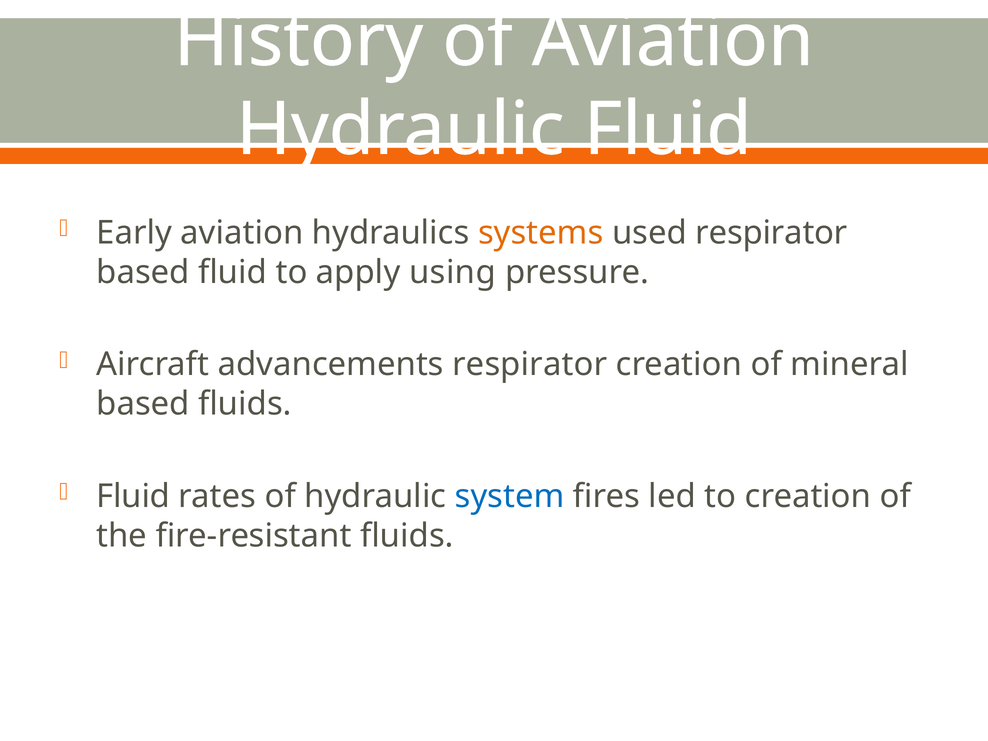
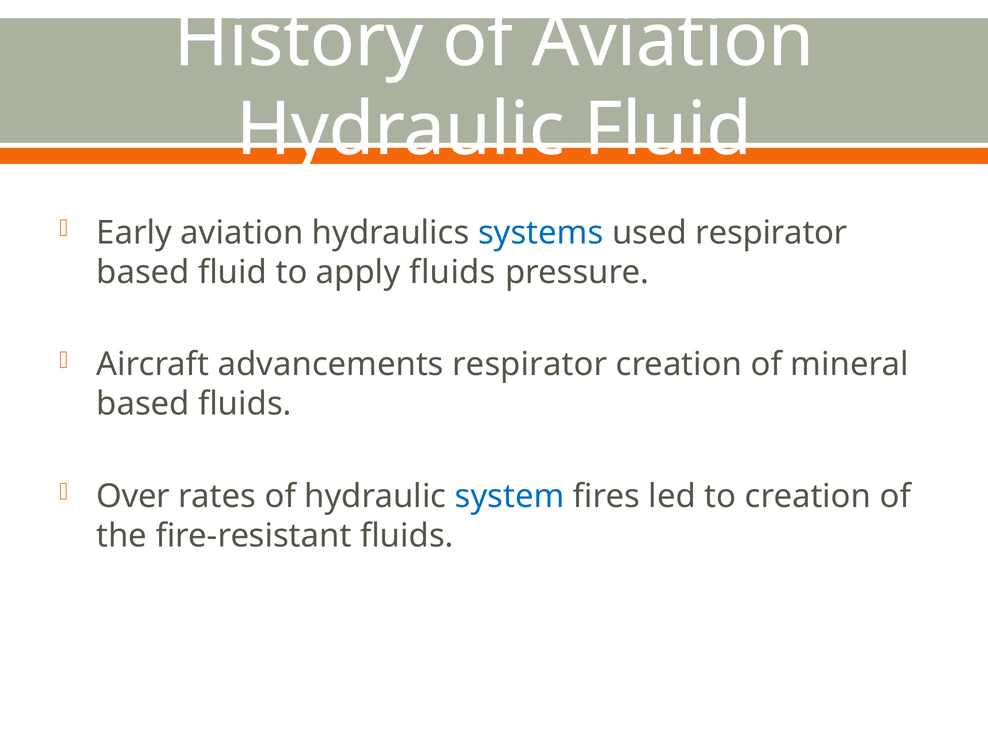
systems colour: orange -> blue (541, 233)
apply using: using -> fluids (453, 272)
Fluid: Fluid -> Over (133, 496)
